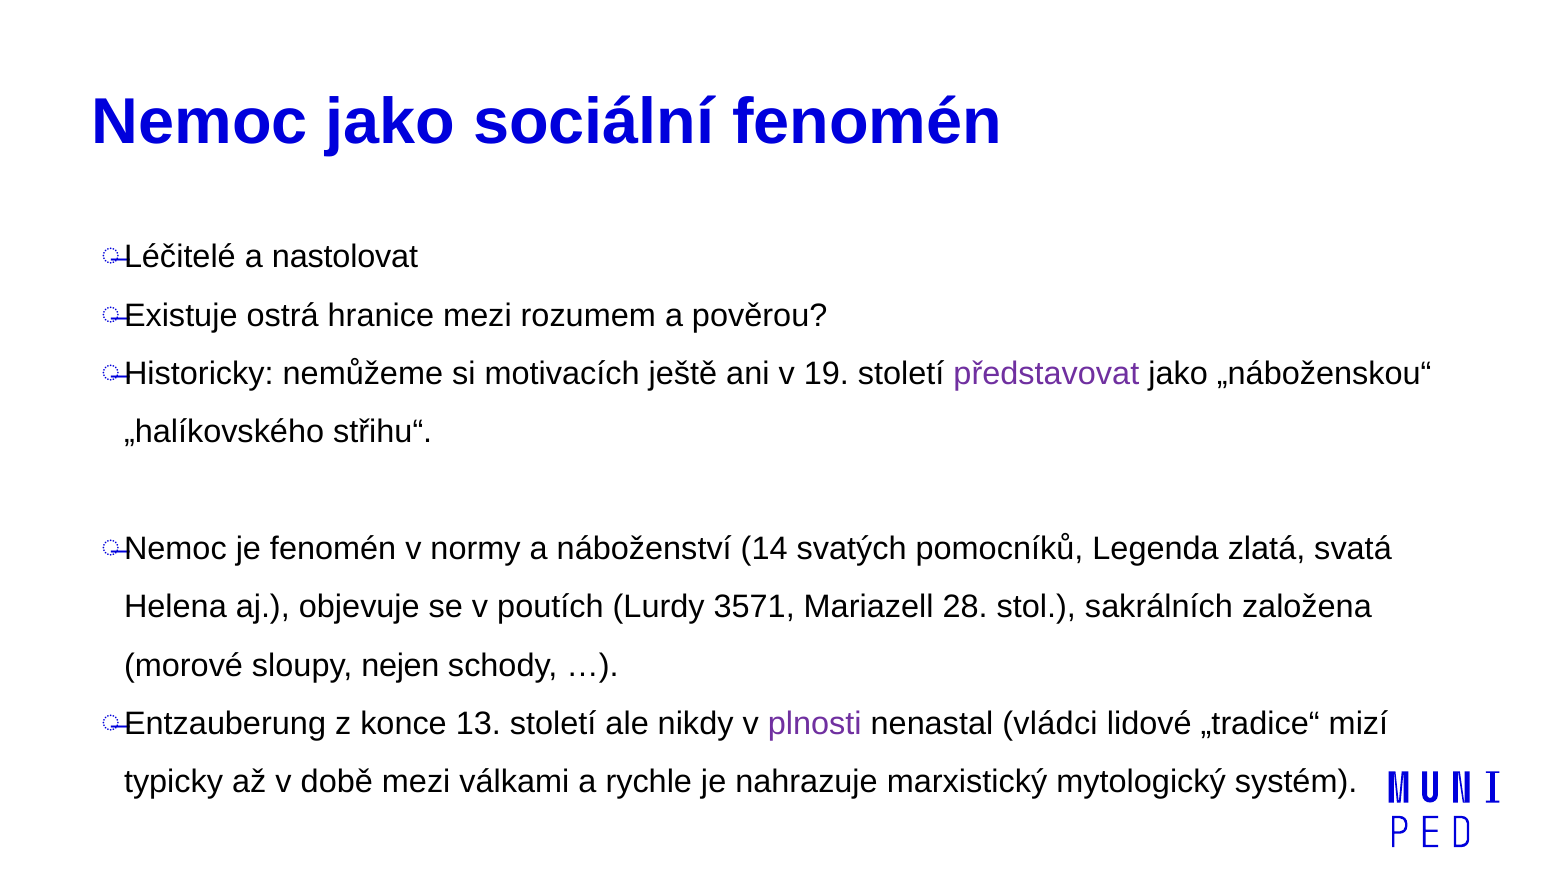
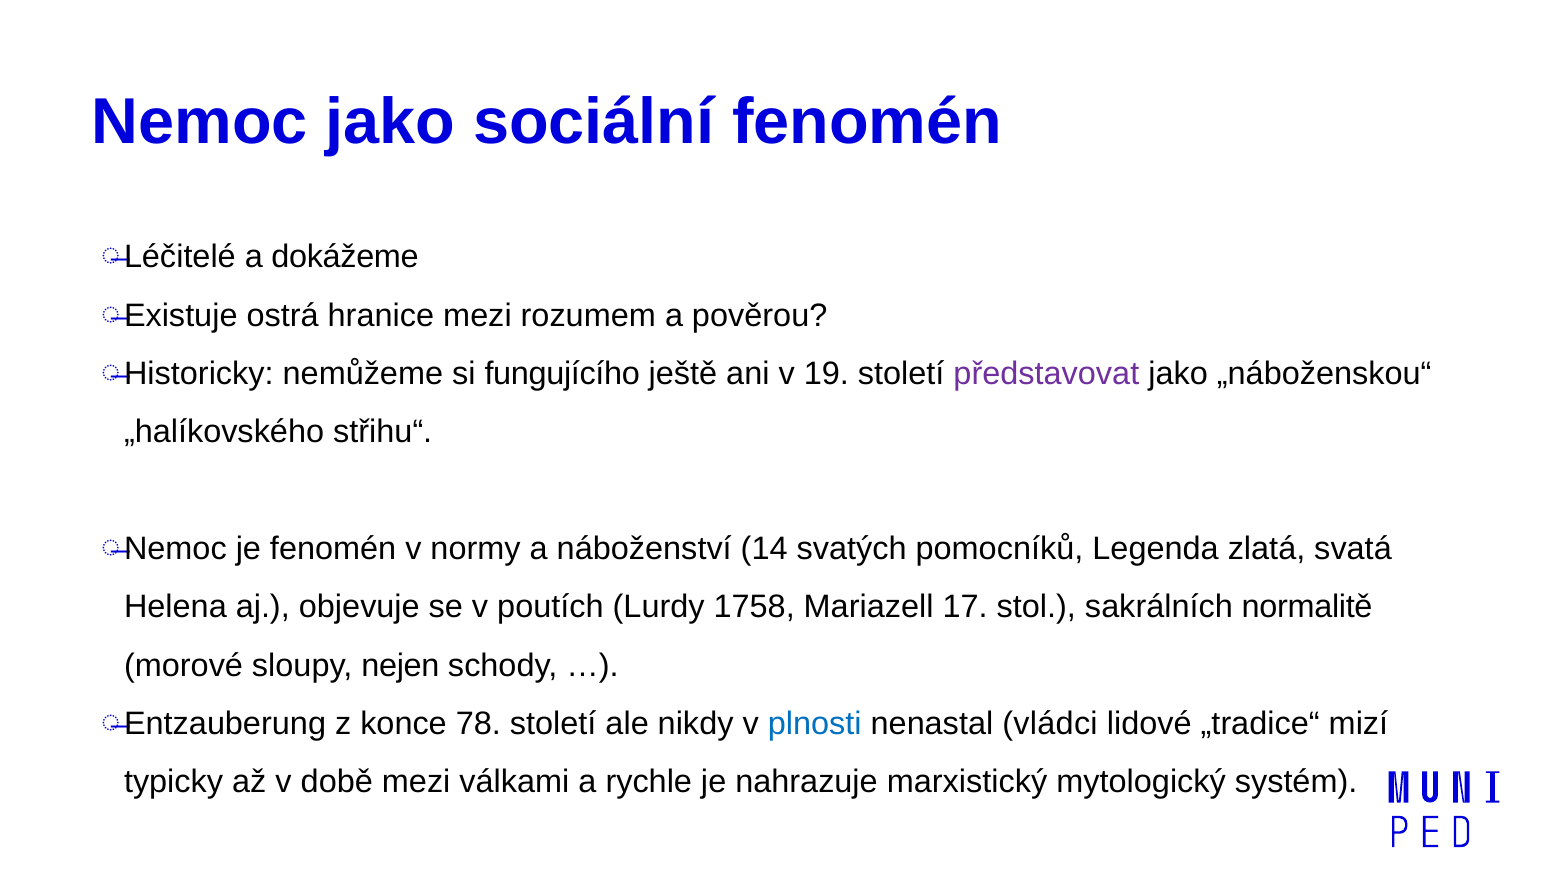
nastolovat: nastolovat -> dokážeme (345, 257)
motivacích: motivacích -> fungujícího (562, 374)
3571: 3571 -> 1758 (754, 607)
28: 28 -> 17 (965, 607)
založena: založena -> normalitě (1307, 607)
13: 13 -> 78 (478, 724)
plnosti colour: purple -> blue (815, 724)
